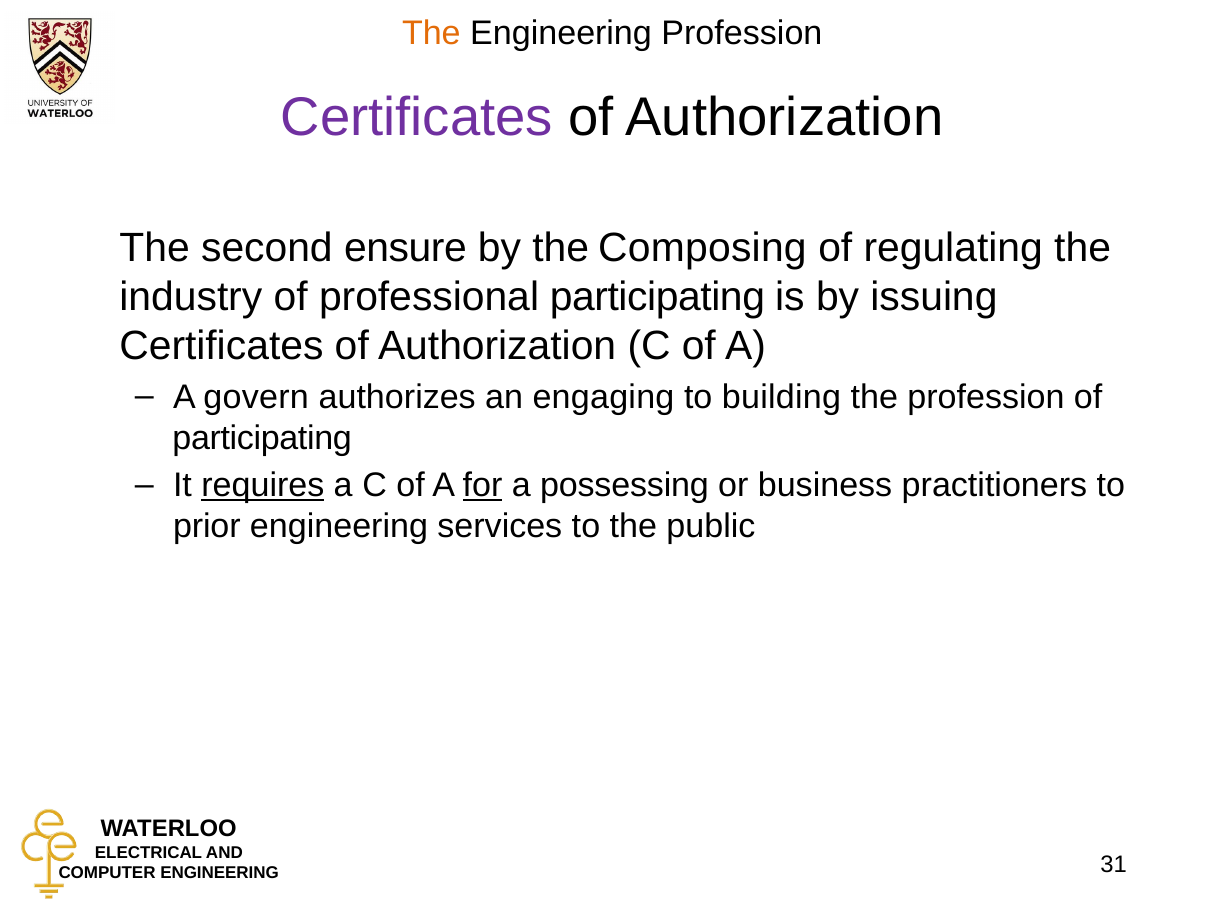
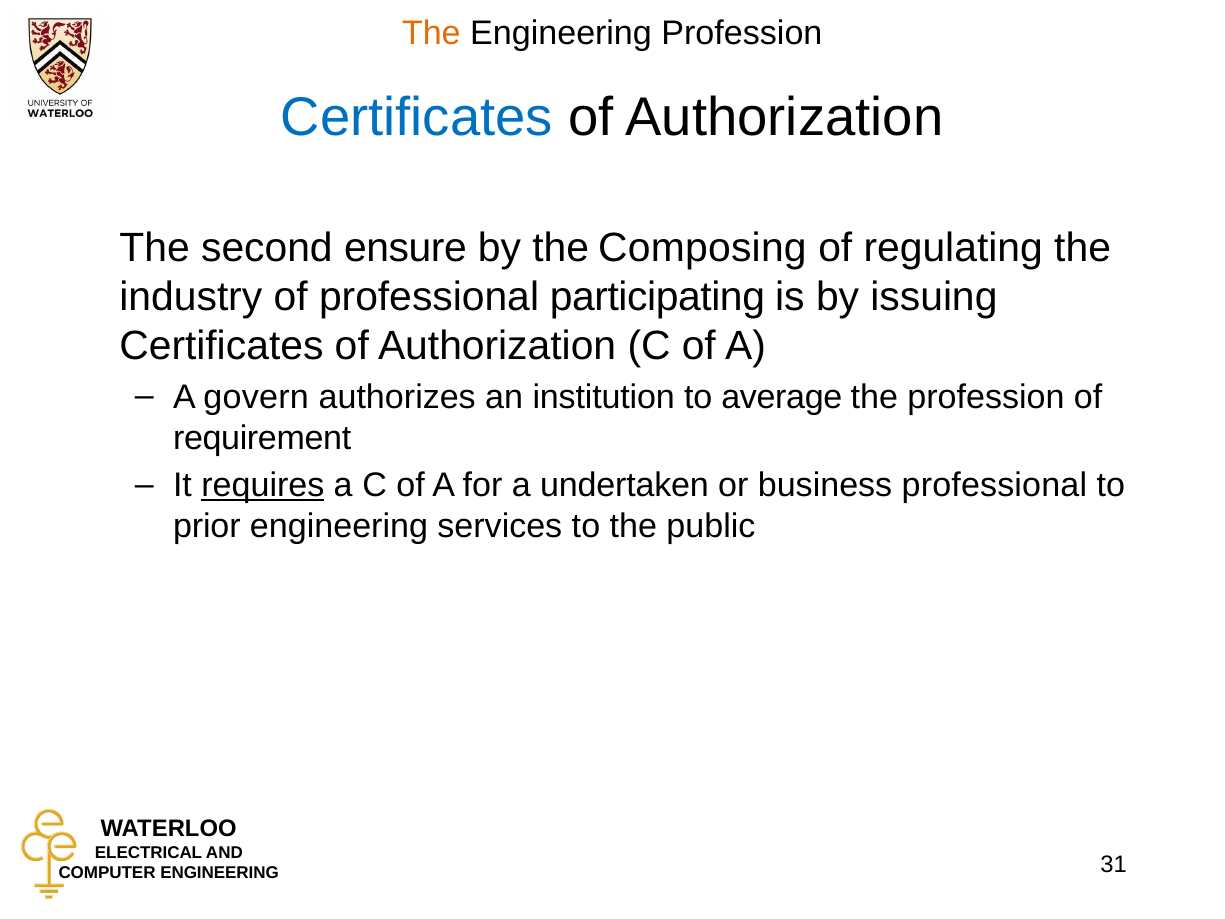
Certificates colour: purple -> blue (417, 117)
engaging: engaging -> institution (604, 397)
building: building -> average (782, 397)
participating: participating -> requirement (262, 438)
for underline: present -> none (482, 486)
possessing: possessing -> undertaken (624, 486)
business practitioners: practitioners -> professional (994, 486)
